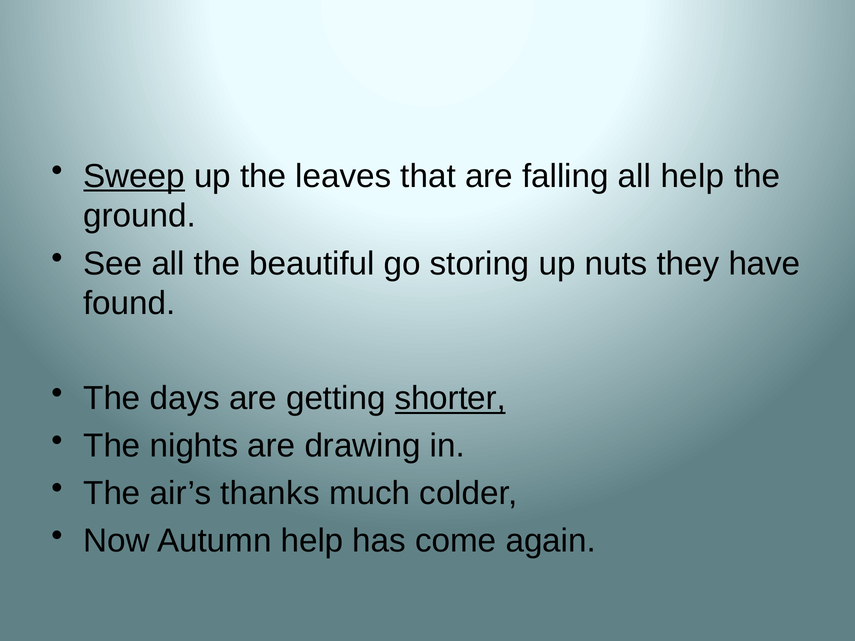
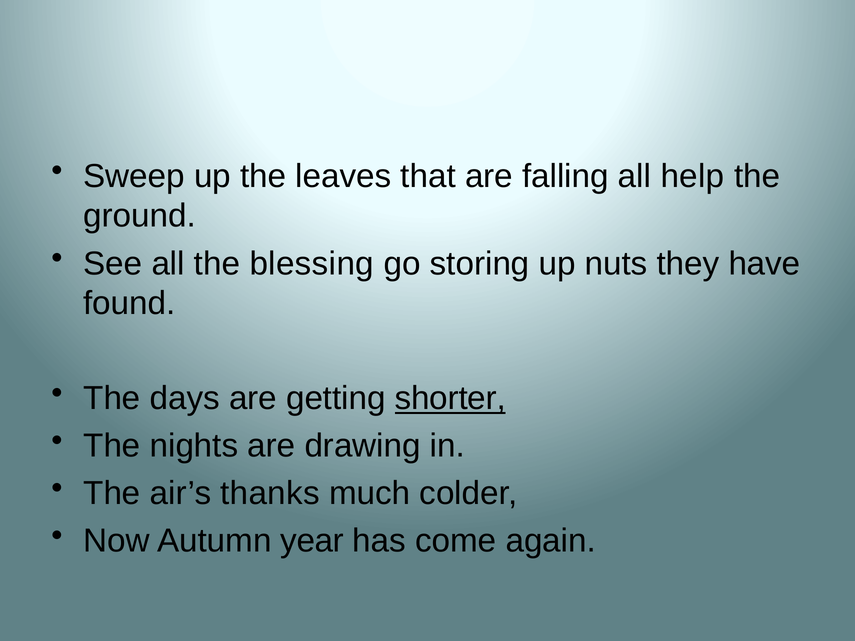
Sweep underline: present -> none (134, 176)
beautiful: beautiful -> blessing (312, 264)
Autumn help: help -> year (312, 541)
